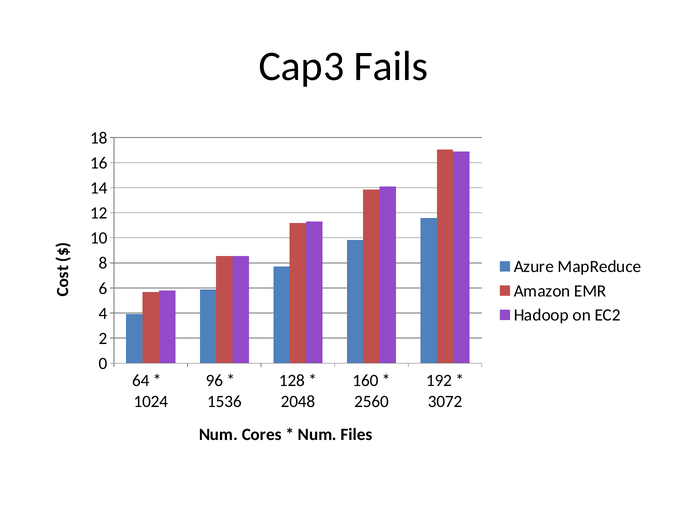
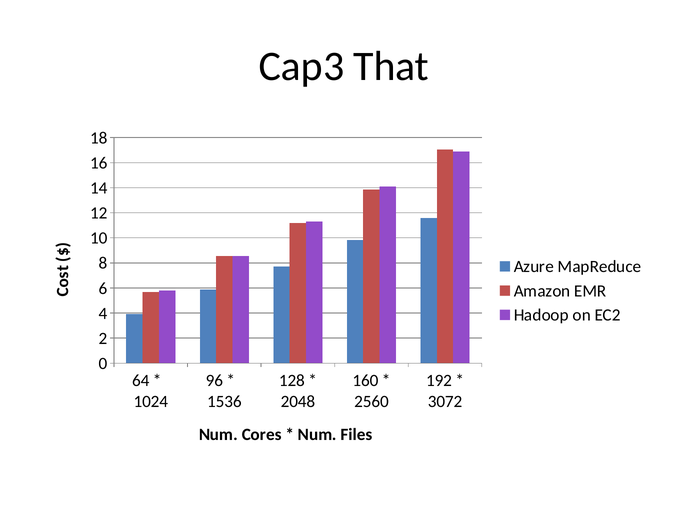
Fails: Fails -> That (391, 67)
